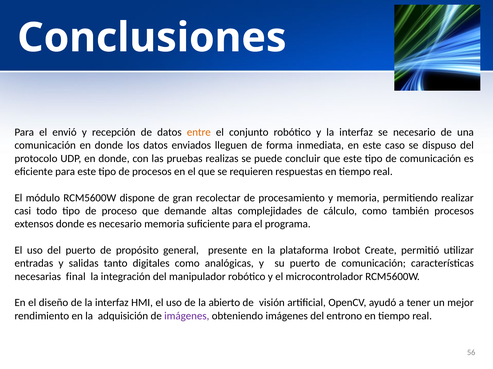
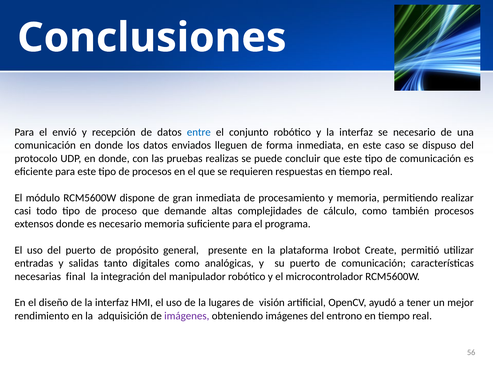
entre colour: orange -> blue (199, 132)
gran recolectar: recolectar -> inmediata (218, 198)
abierto: abierto -> lugares (224, 303)
